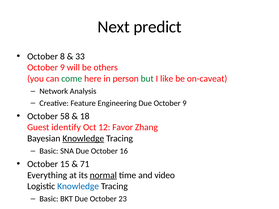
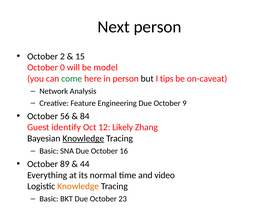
Next predict: predict -> person (158, 27)
8: 8 -> 2 (62, 56)
33: 33 -> 15 (80, 56)
9: 9 -> 0 (62, 68)
others: others -> model (106, 68)
but colour: green -> black (147, 79)
like: like -> tips (167, 79)
58: 58 -> 56 (65, 116)
18: 18 -> 84 (85, 116)
Favor: Favor -> Likely (123, 127)
15: 15 -> 89 (65, 164)
71: 71 -> 44 (85, 164)
normal underline: present -> none (103, 175)
Knowledge colour: blue -> orange (78, 187)
